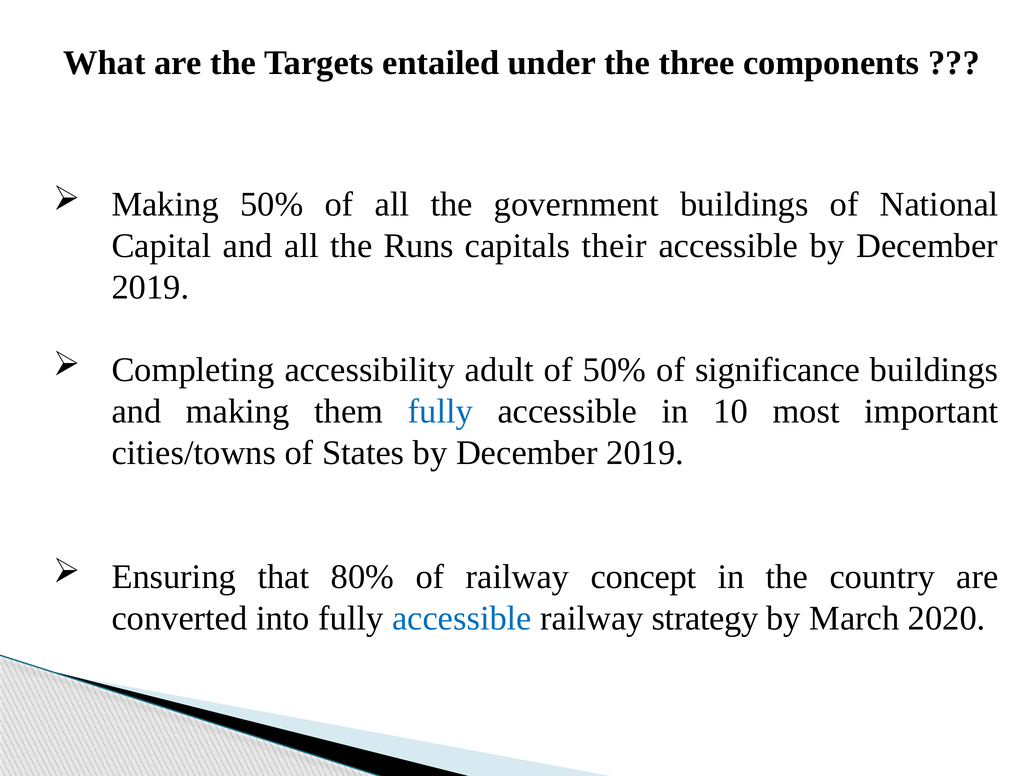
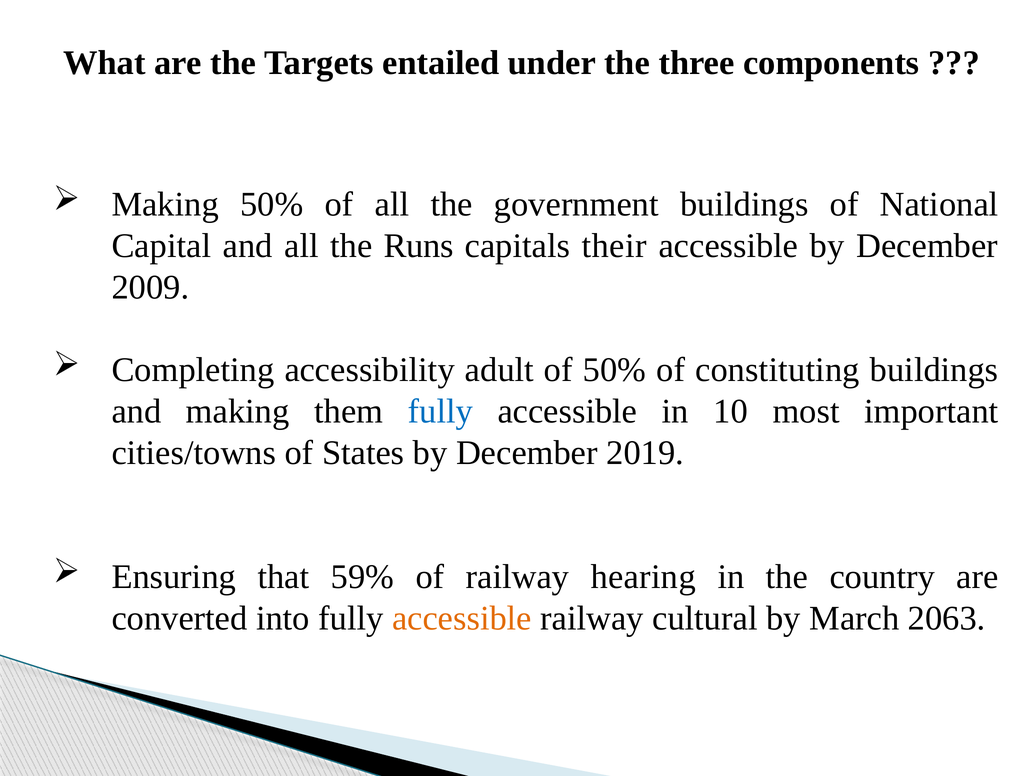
2019: 2019 -> 2009 (150, 287)
significance: significance -> constituting (777, 370)
80%: 80% -> 59% (362, 577)
concept: concept -> hearing (643, 577)
accessible colour: blue -> orange (462, 618)
strategy: strategy -> cultural (705, 618)
2020: 2020 -> 2063 (947, 618)
